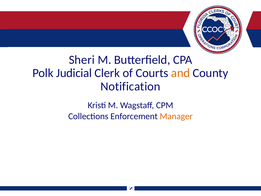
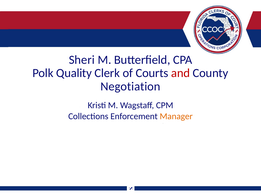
Judicial: Judicial -> Quality (74, 73)
and colour: orange -> red (181, 73)
Notification: Notification -> Negotiation (130, 86)
